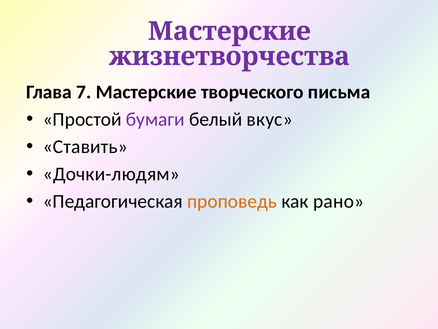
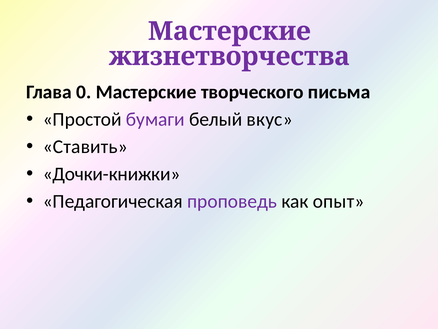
7: 7 -> 0 (84, 92)
Дочки-людям: Дочки-людям -> Дочки-книжки (112, 174)
проповедь colour: orange -> purple (232, 201)
рано: рано -> опыт (339, 201)
